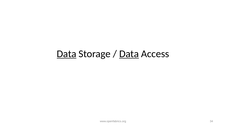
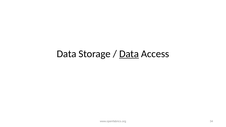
Data underline: present -> none (67, 54)
